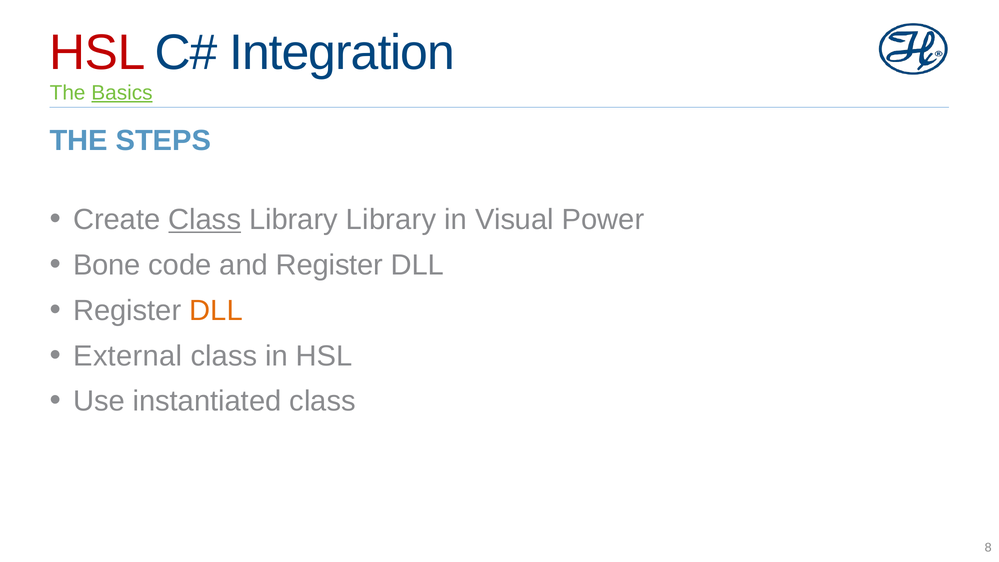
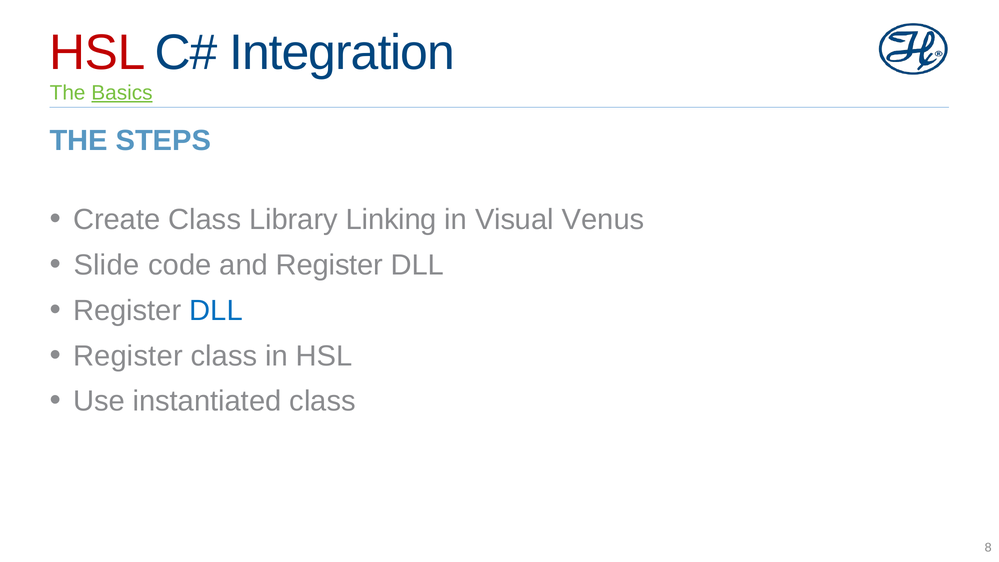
Class underline: present -> none (205, 220)
Library Library: Library -> Linking (391, 220)
Power: Power -> Venus (603, 220)
Bone: Bone -> Slide (106, 265)
DLL colour: orange -> blue (216, 310)
External: External -> Register (128, 356)
